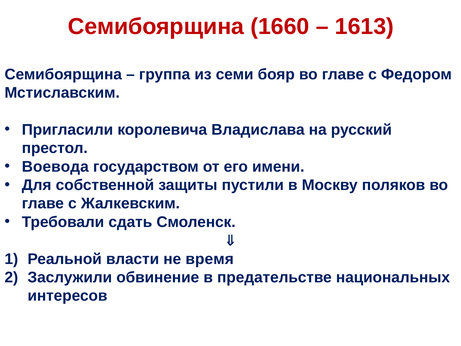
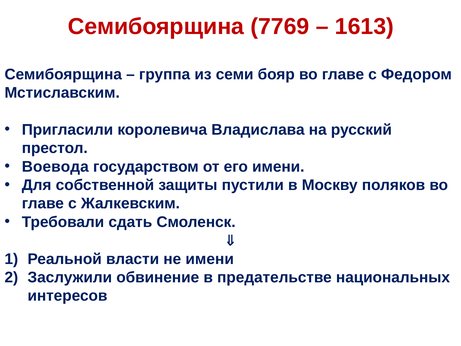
1660: 1660 -> 7769 (280, 27)
не время: время -> имени (210, 259)
